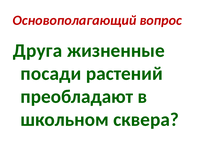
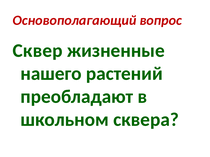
Друга: Друга -> Сквер (38, 51)
посади: посади -> нашего (51, 74)
